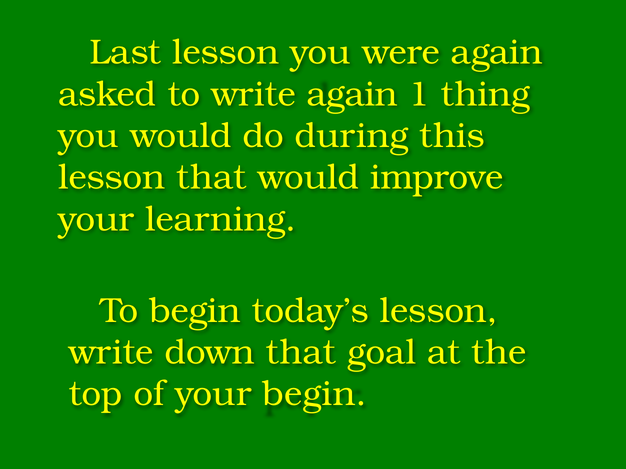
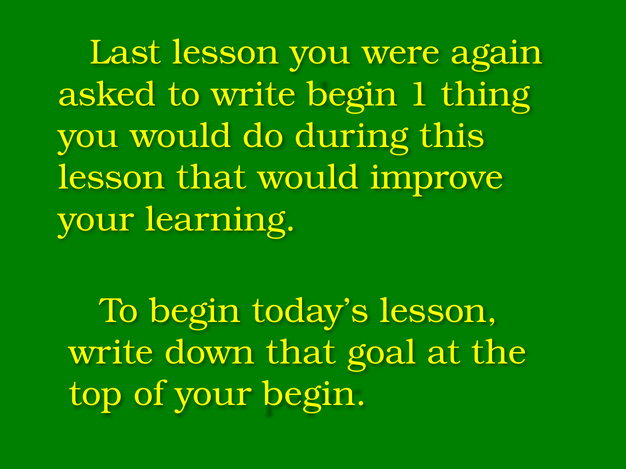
write again: again -> begin (352, 94)
